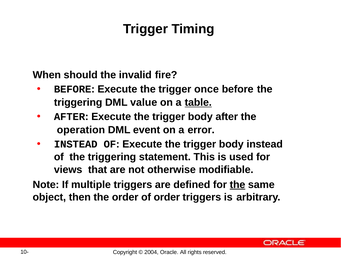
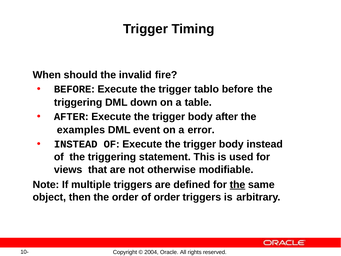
once: once -> tablo (207, 89)
value: value -> down (144, 102)
table underline: present -> none (198, 102)
operation: operation -> examples (81, 130)
